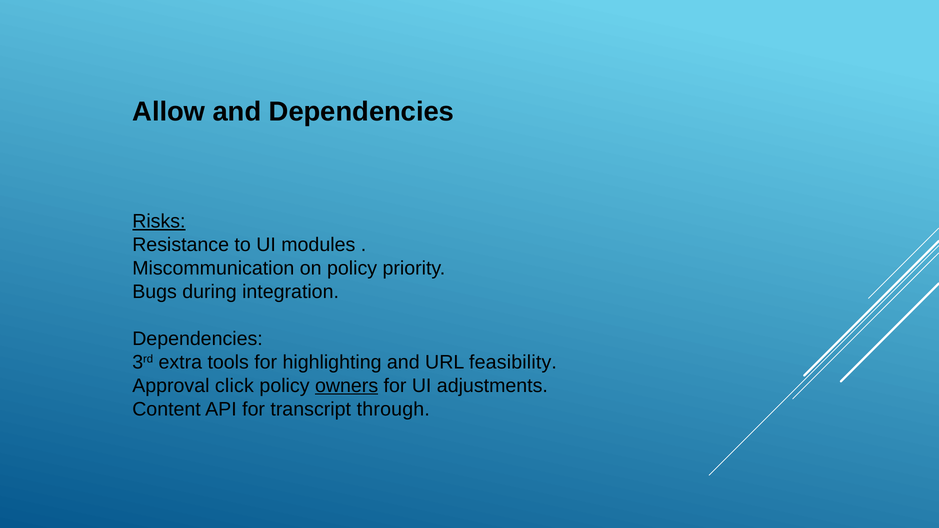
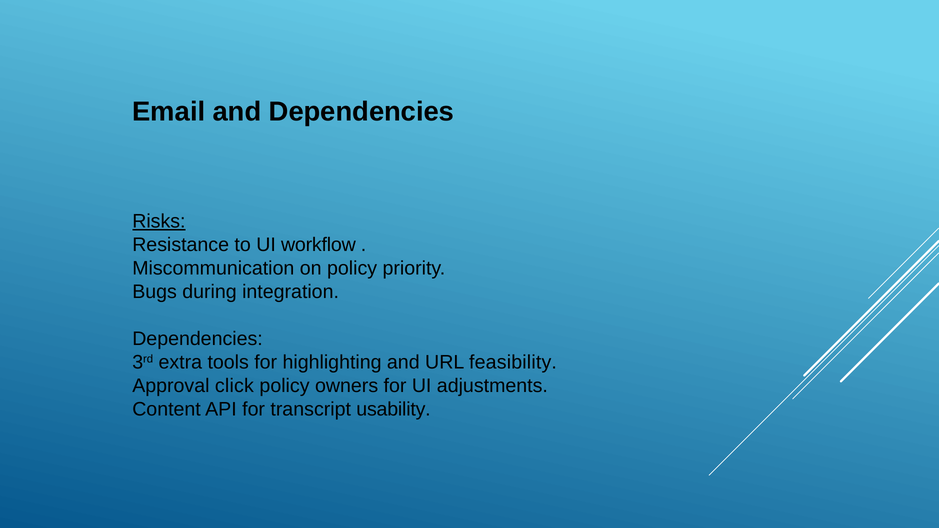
Allow: Allow -> Email (169, 112)
modules: modules -> workflow (318, 245)
owners underline: present -> none (347, 386)
through: through -> usability (393, 409)
